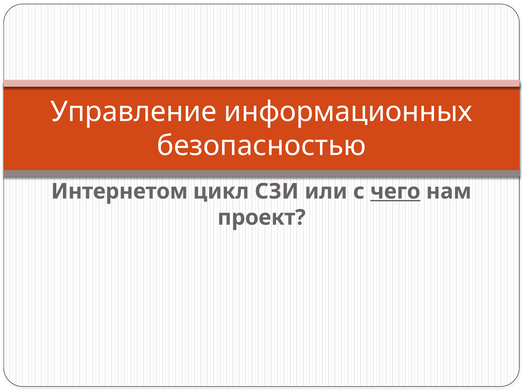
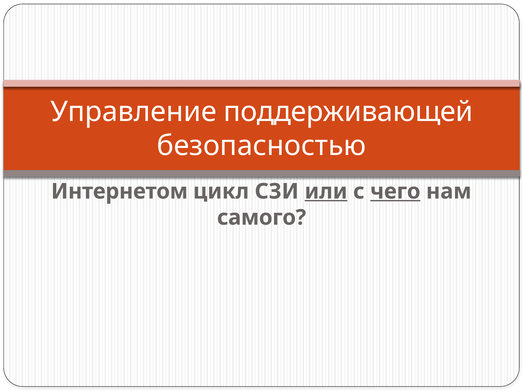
информационных: информационных -> поддерживающей (348, 112)
или underline: none -> present (326, 192)
проект: проект -> самого (262, 218)
